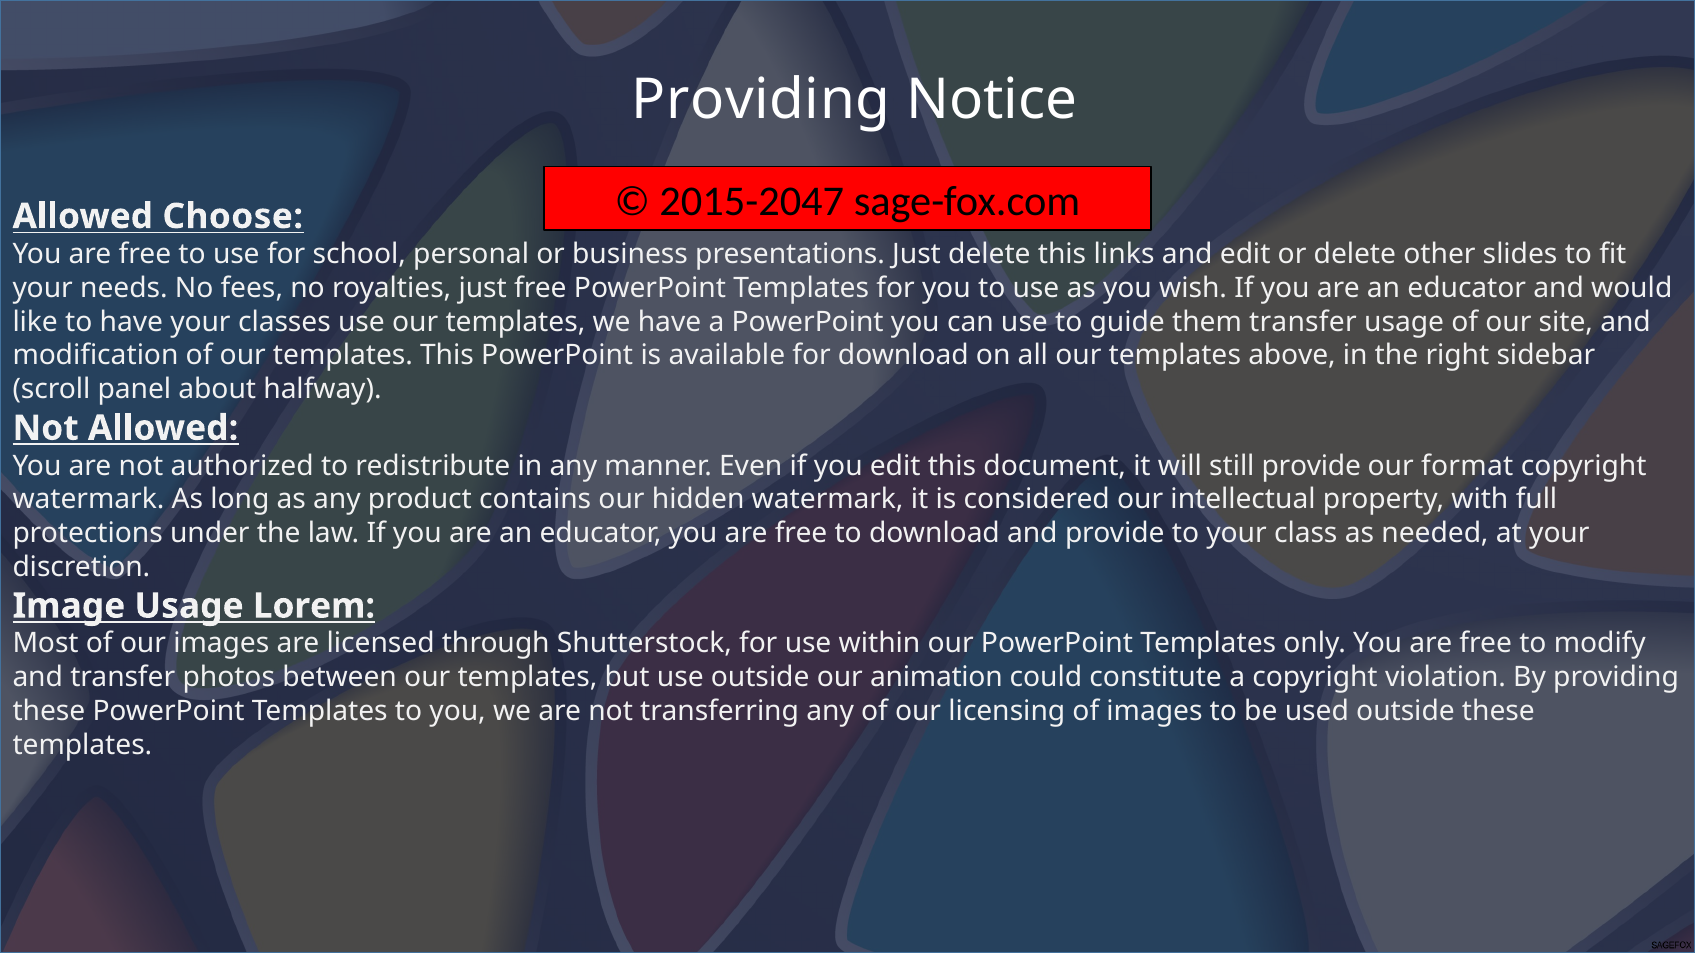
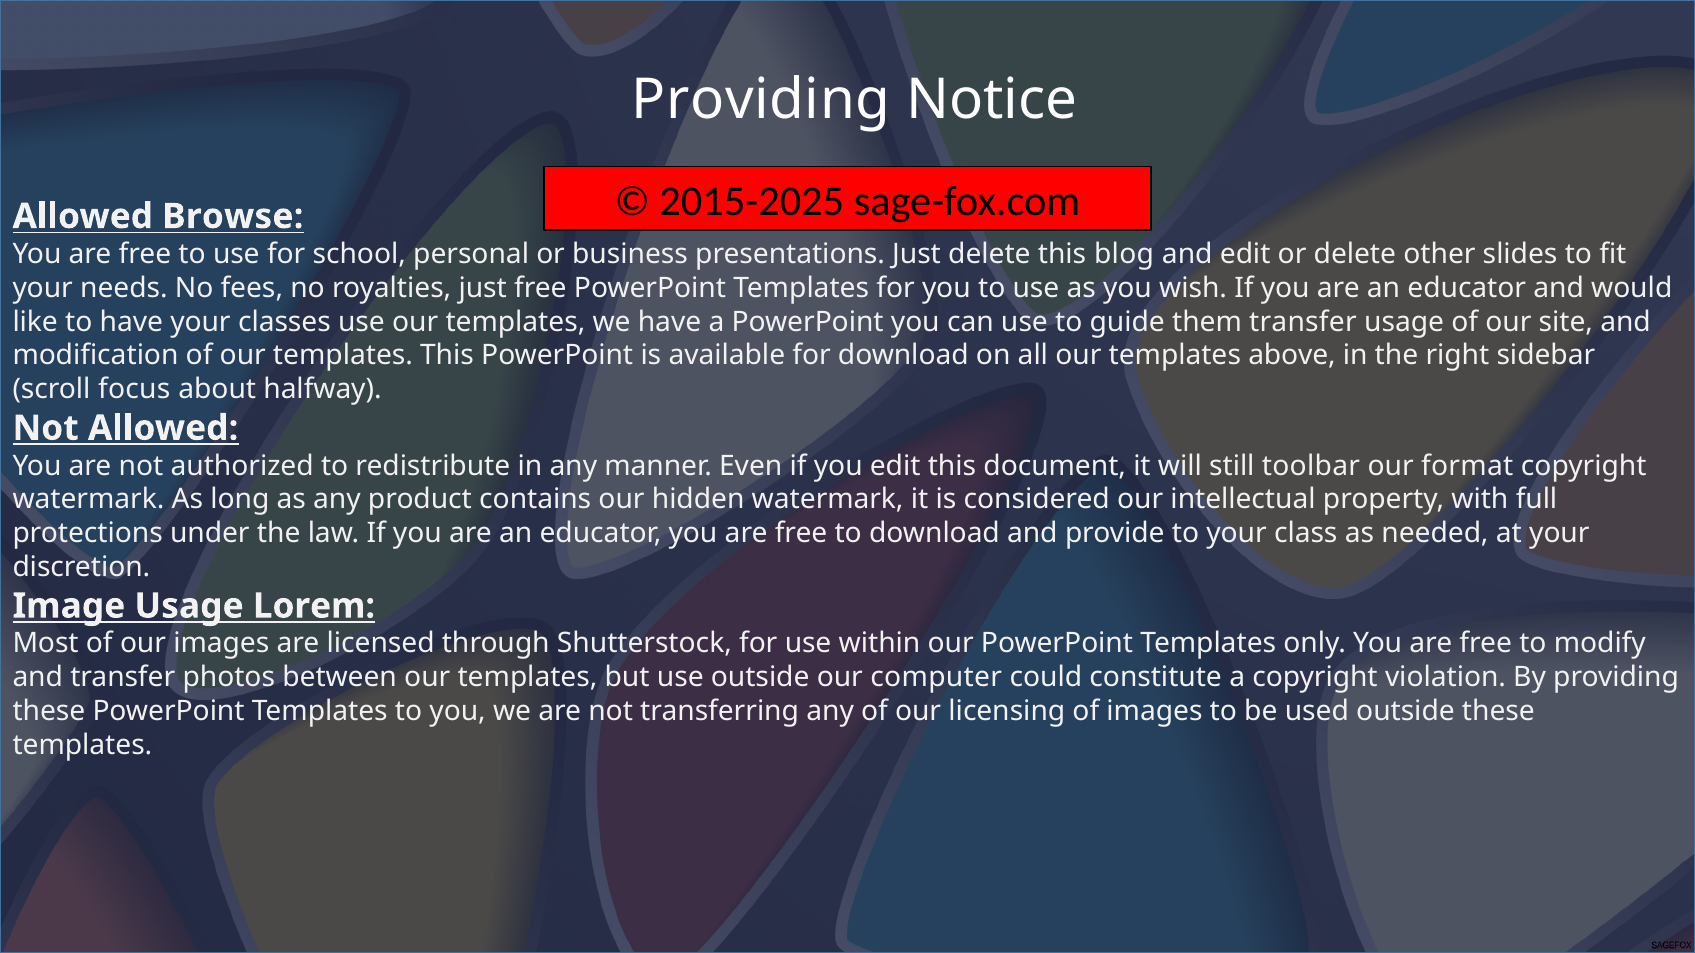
2015-2047: 2015-2047 -> 2015-2025 (752, 201)
Choose: Choose -> Browse (233, 217)
links: links -> blog (1124, 254)
panel: panel -> focus (134, 390)
still provide: provide -> toolbar (1311, 466)
animation: animation -> computer (936, 678)
